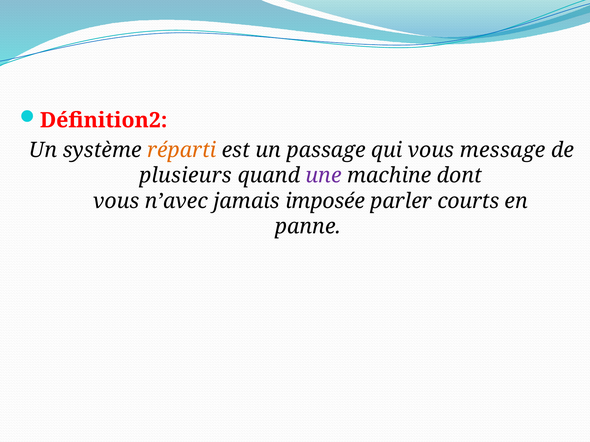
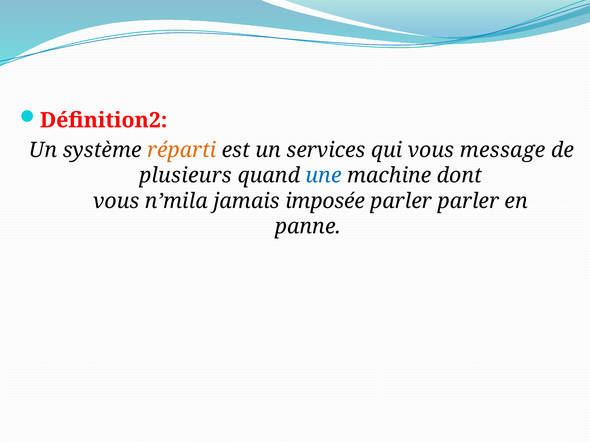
passage: passage -> services (326, 150)
une colour: purple -> blue (324, 176)
n’avec: n’avec -> n’mila (176, 201)
parler courts: courts -> parler (468, 201)
